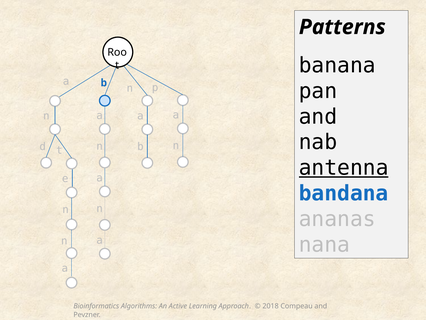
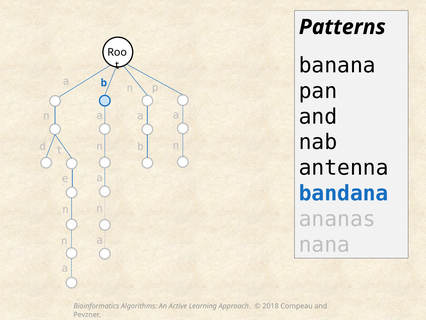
antenna underline: present -> none (344, 168)
